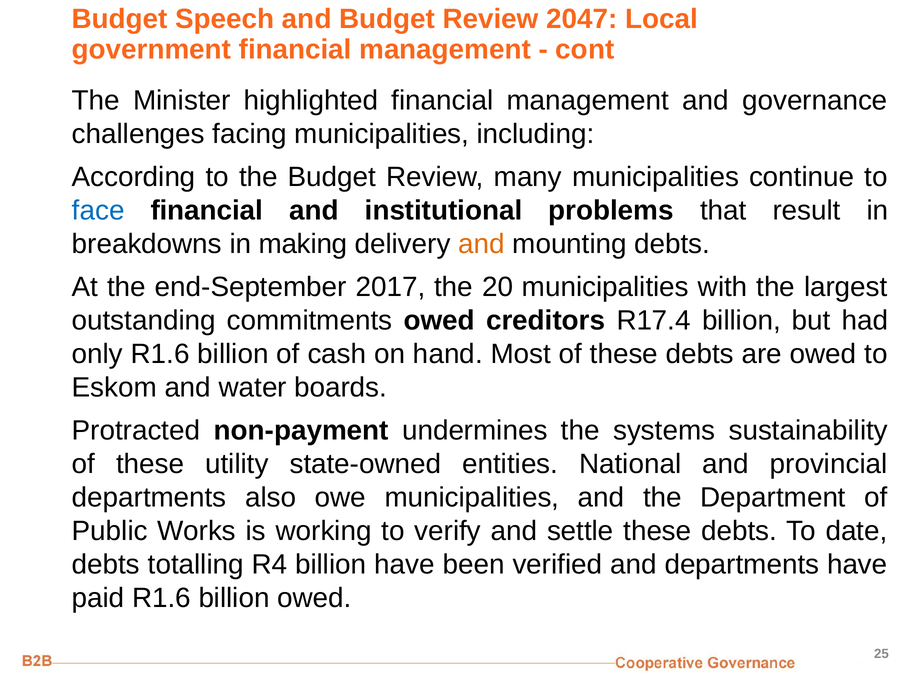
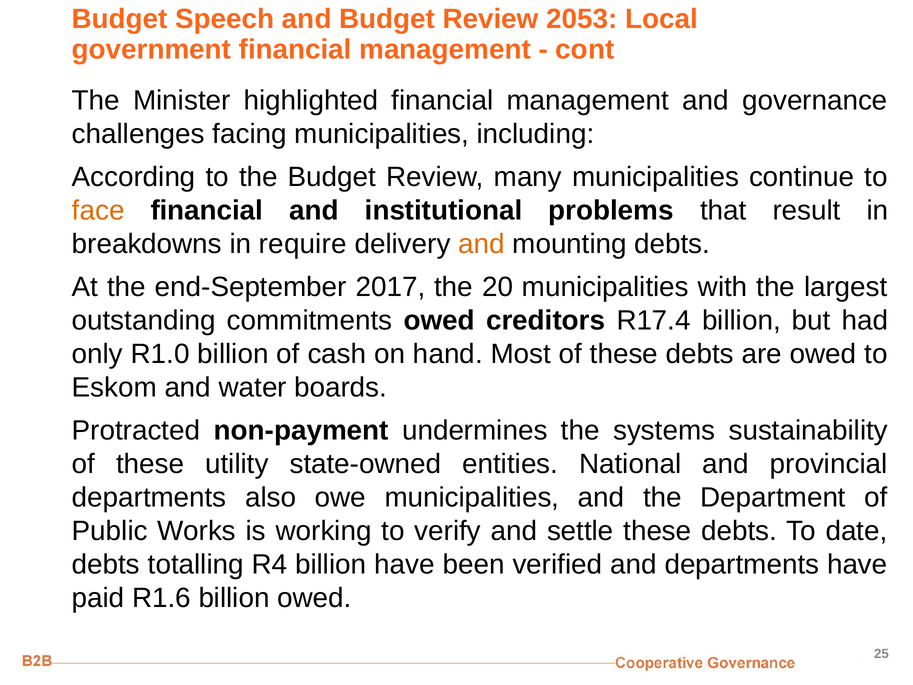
2047: 2047 -> 2053 (582, 19)
face colour: blue -> orange (98, 211)
making: making -> require (303, 244)
only R1.6: R1.6 -> R1.0 (160, 354)
